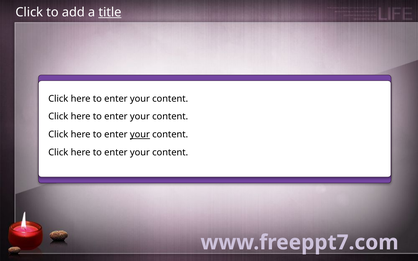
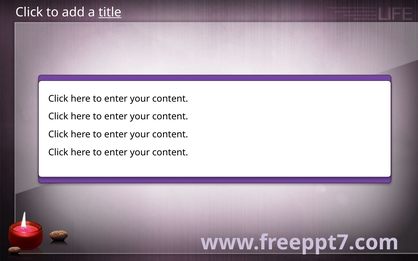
your underline: present -> none (140, 135)
